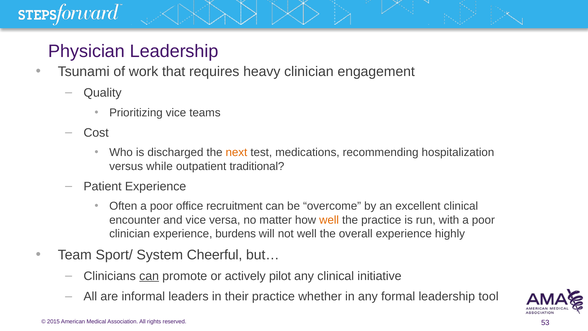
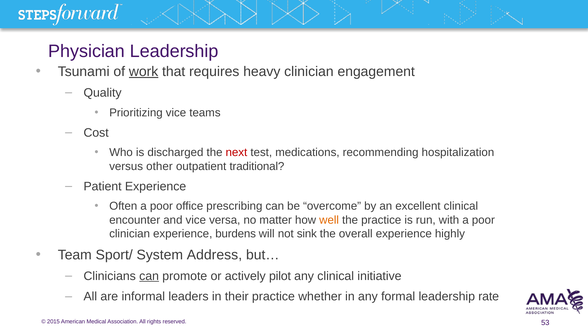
work underline: none -> present (144, 71)
next colour: orange -> red (236, 152)
while: while -> other (159, 166)
recruitment: recruitment -> prescribing (234, 206)
not well: well -> sink (307, 233)
Cheerful: Cheerful -> Address (214, 255)
tool: tool -> rate (489, 296)
